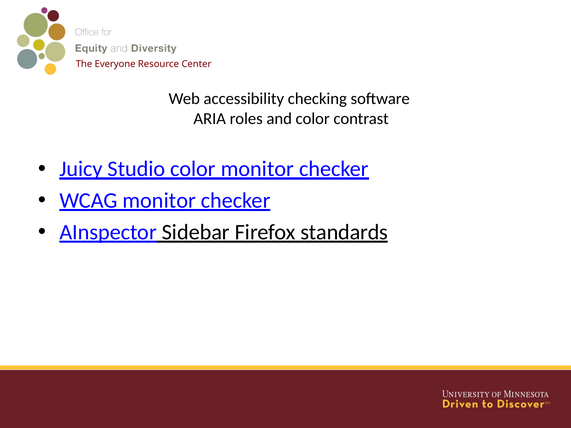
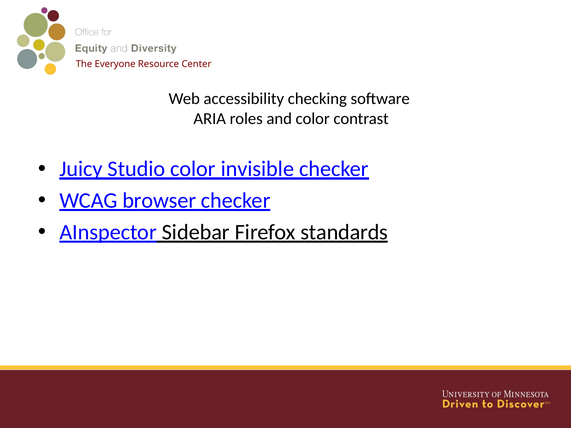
color monitor: monitor -> invisible (257, 169)
WCAG monitor: monitor -> browser (159, 201)
